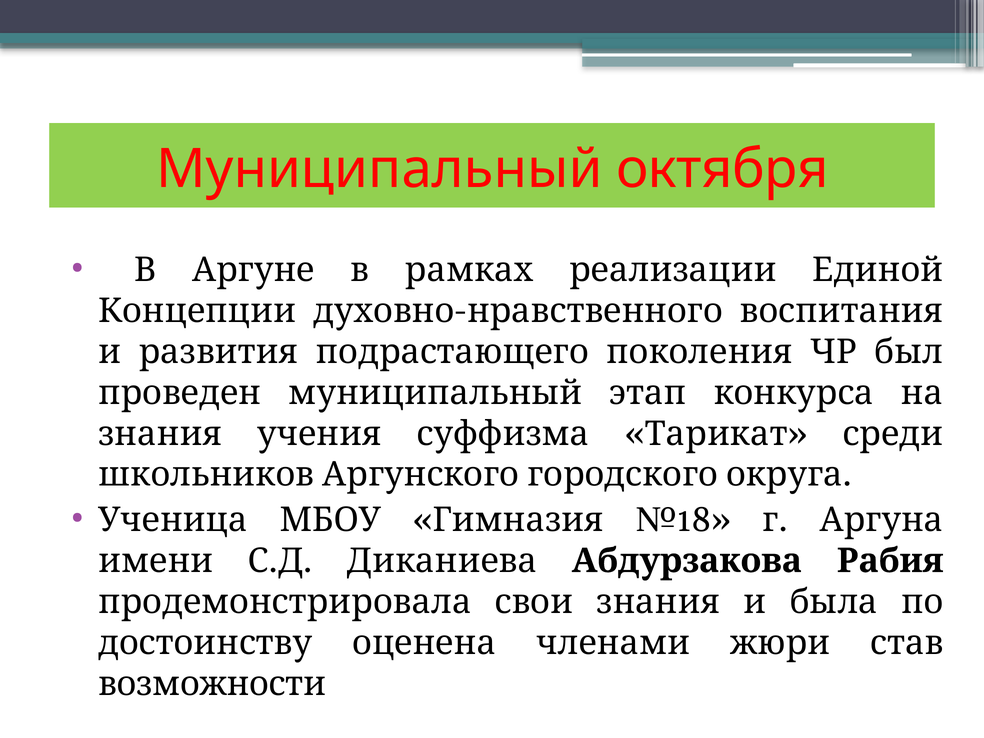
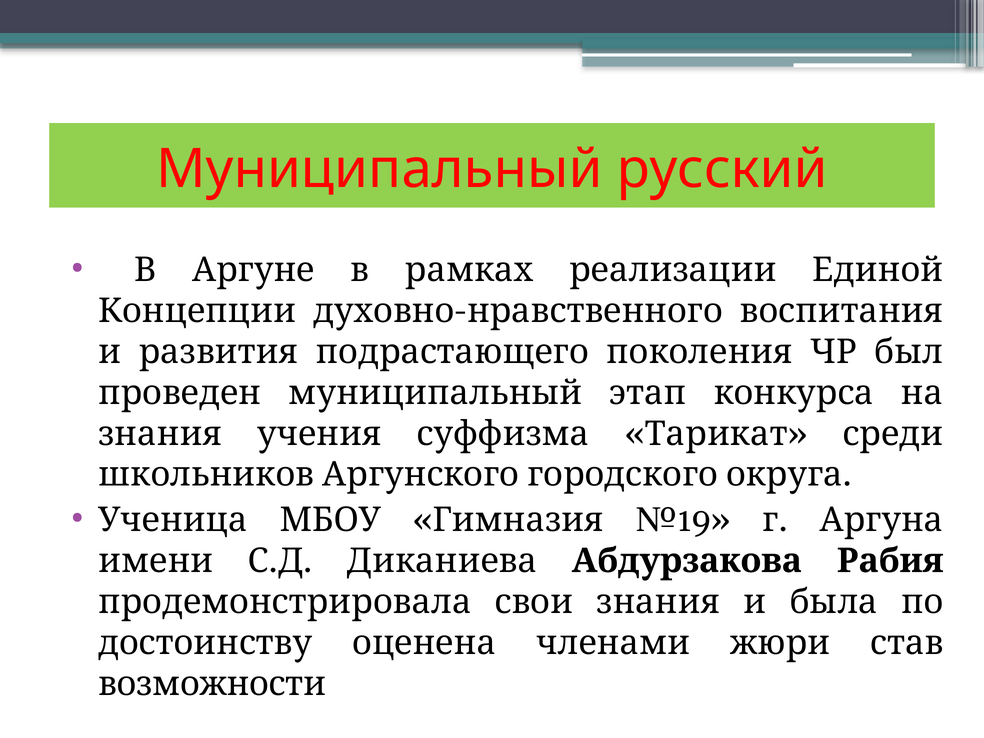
октября: октября -> русский (722, 169)
№18: №18 -> №19 (683, 520)
